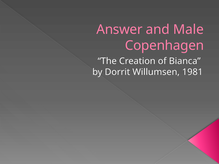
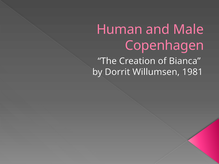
Answer: Answer -> Human (120, 30)
